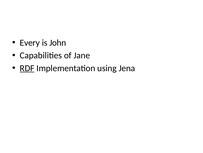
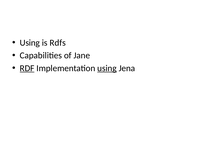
Every: Every -> Using (30, 43)
John: John -> Rdfs (58, 43)
using underline: none -> present (107, 68)
